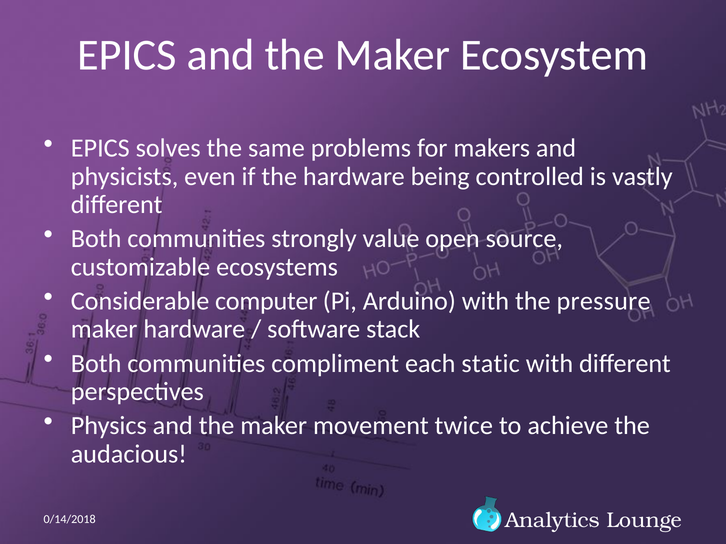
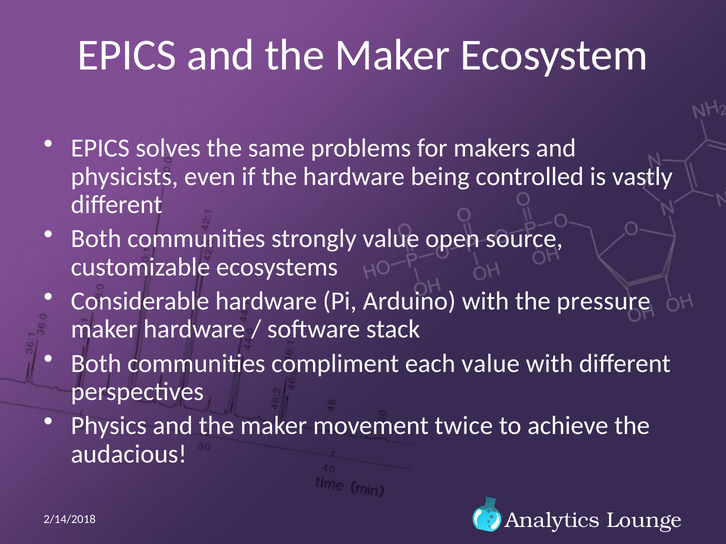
Considerable computer: computer -> hardware (266, 301)
each static: static -> value (491, 364)
0/14/2018: 0/14/2018 -> 2/14/2018 (70, 520)
